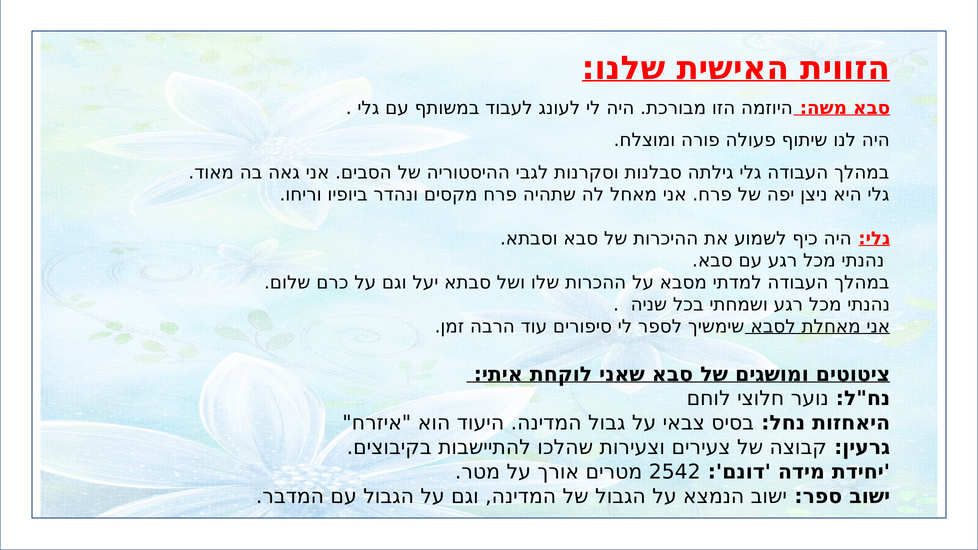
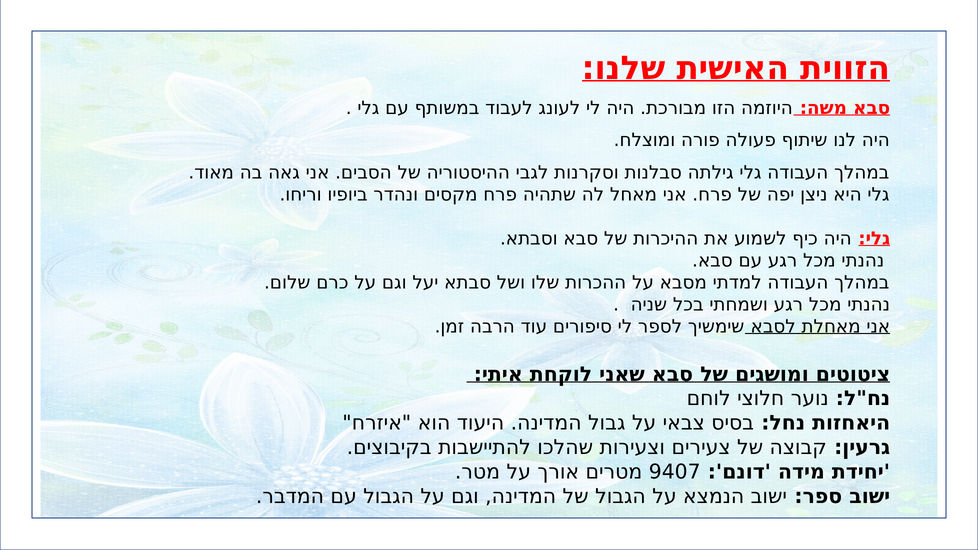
2542: 2542 -> 9407 (675, 472)
